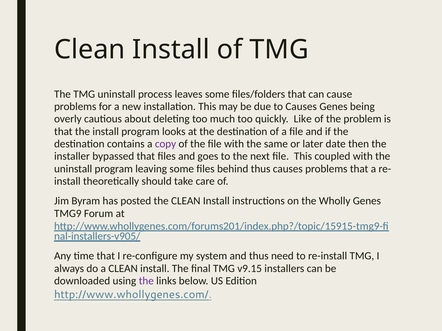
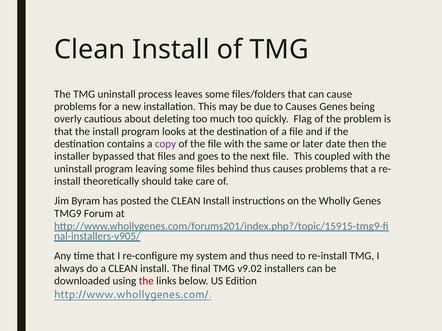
Like: Like -> Flag (303, 119)
v9.15: v9.15 -> v9.02 (250, 269)
the colour: purple -> red (146, 281)
